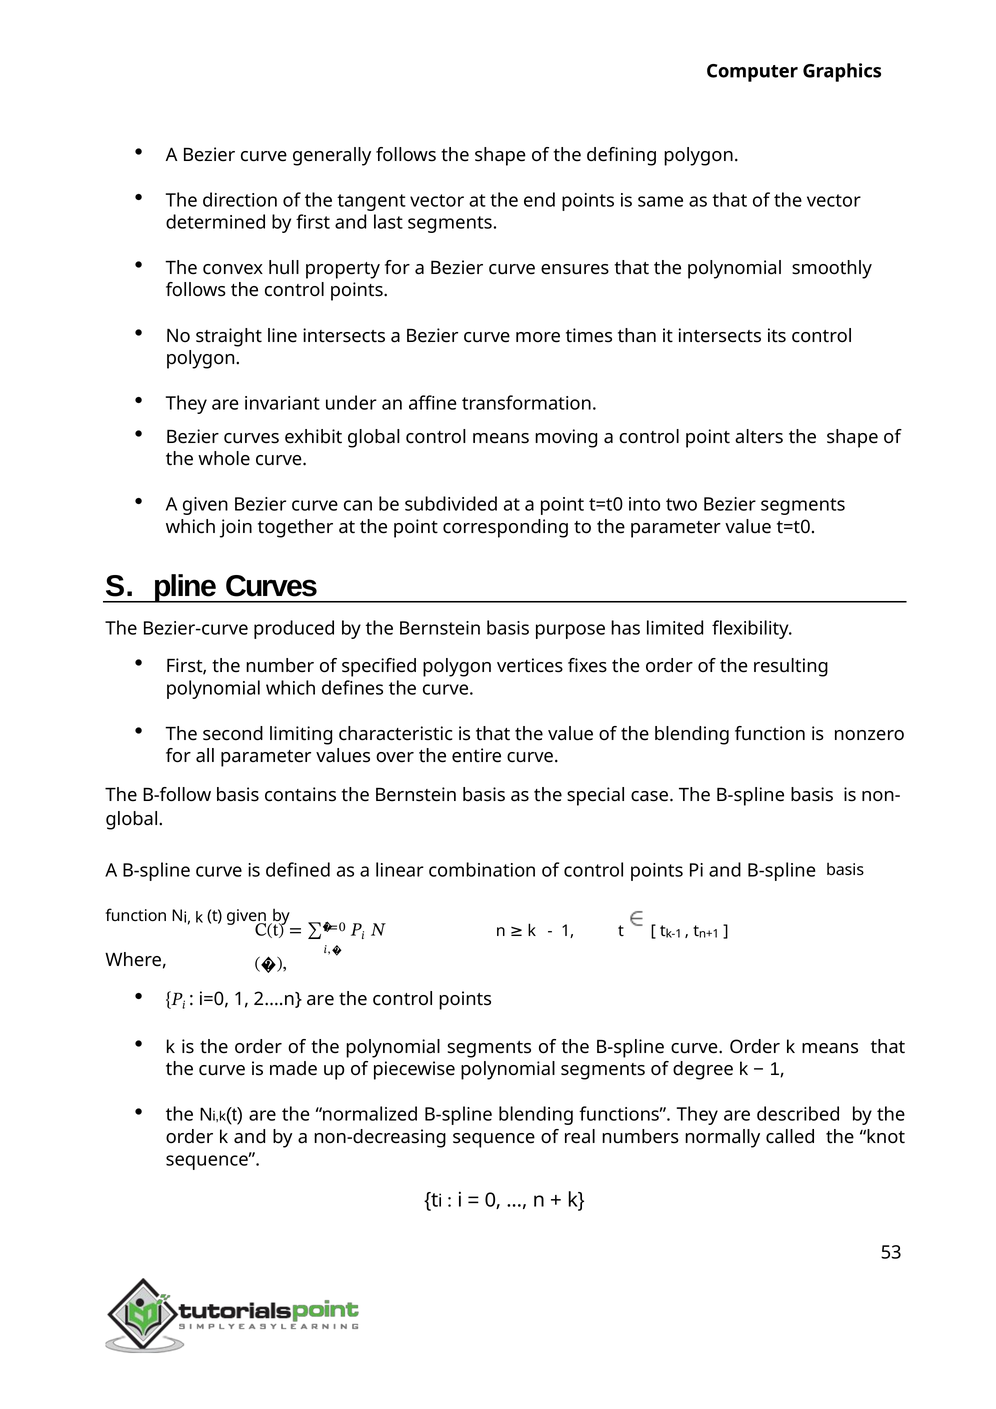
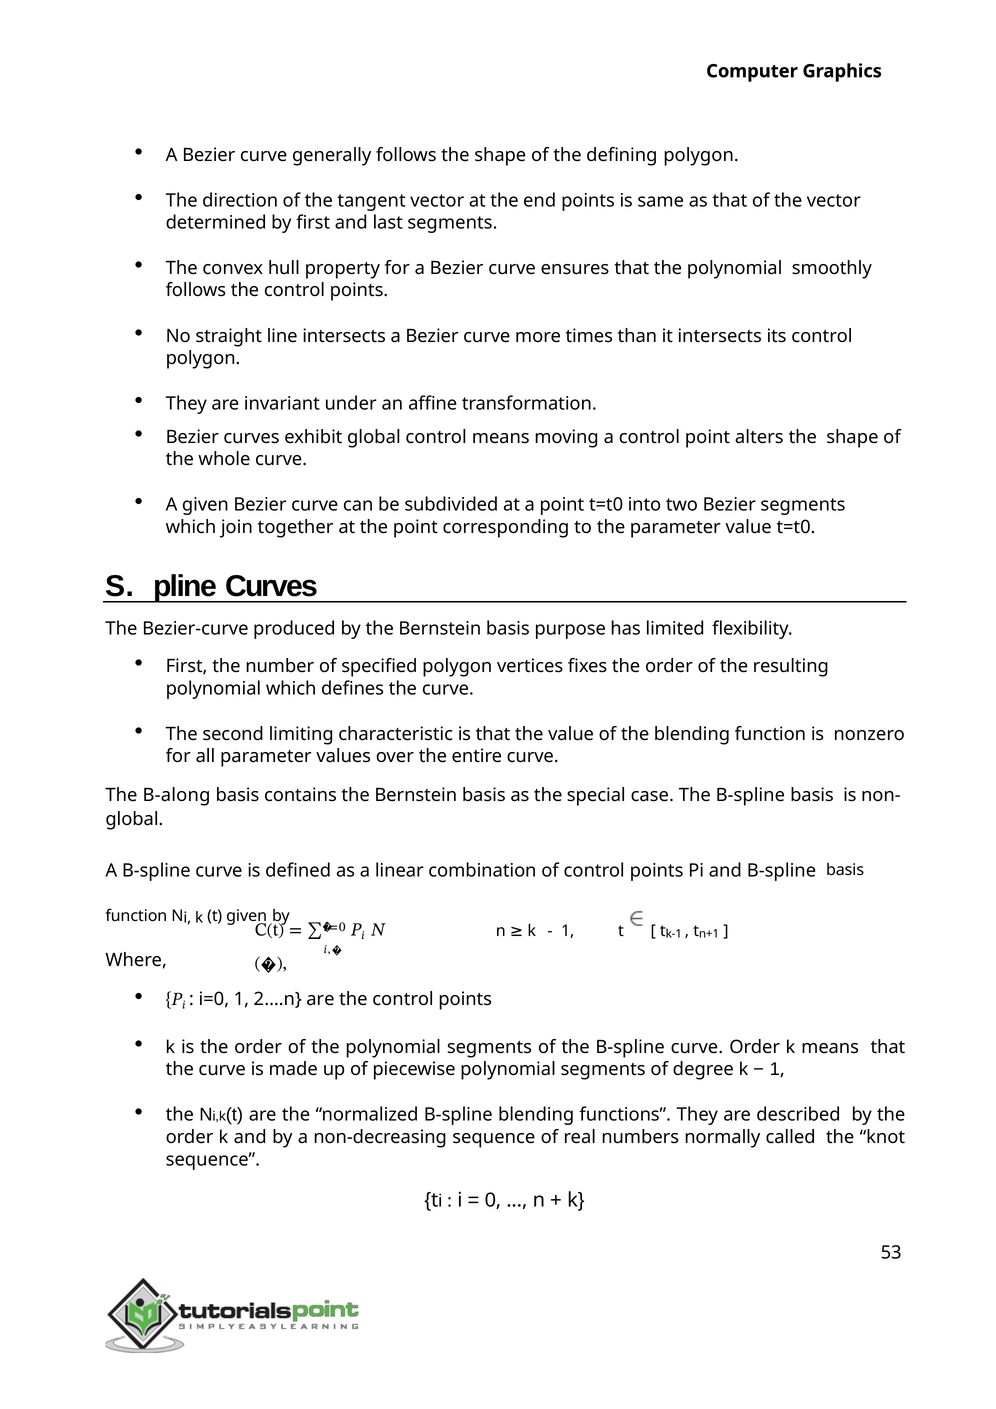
B-follow: B-follow -> B-along (176, 795)
